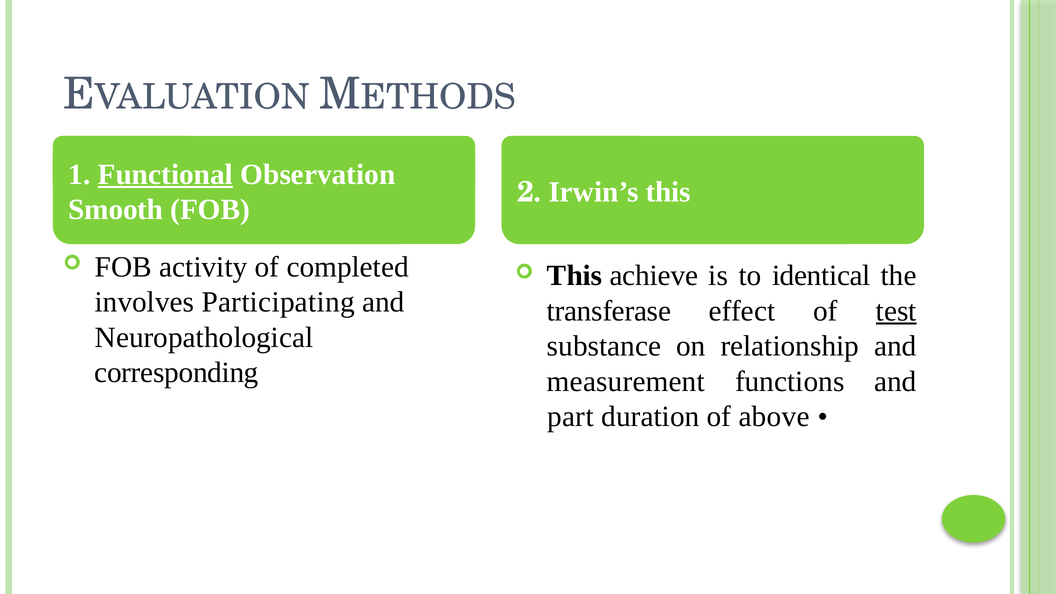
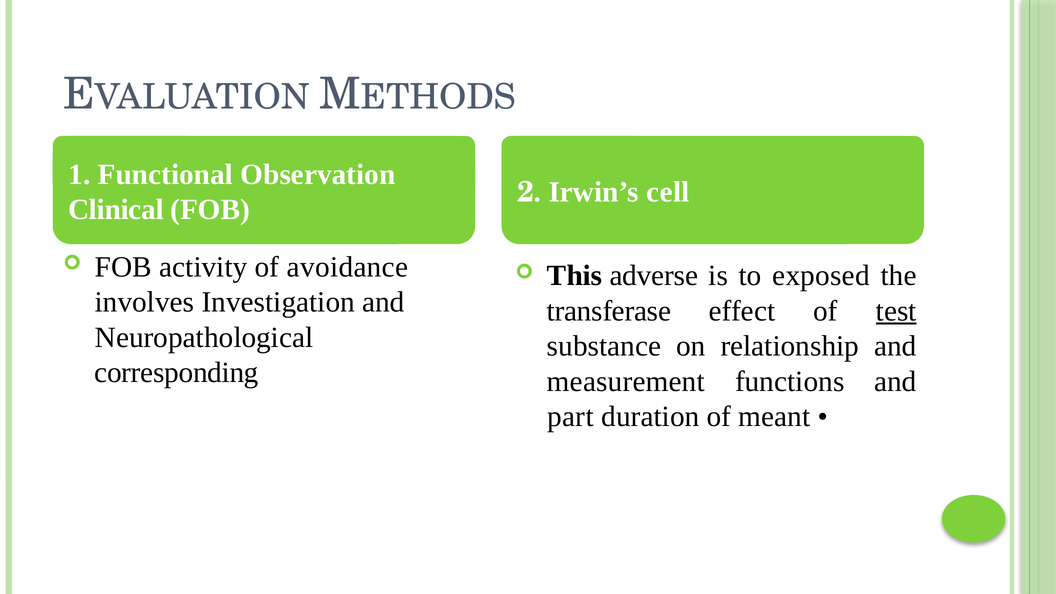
Functional underline: present -> none (165, 174)
Smooth: Smooth -> Clinical (116, 210)
this: this -> cell (668, 192)
completed: completed -> avoidance (348, 267)
achieve: achieve -> adverse (654, 276)
identical: identical -> exposed (821, 276)
Participating: Participating -> Investigation (278, 302)
above: above -> meant (774, 417)
